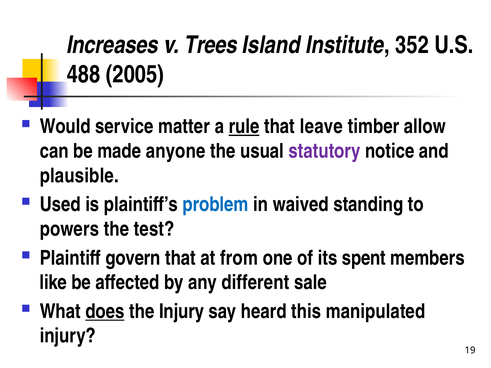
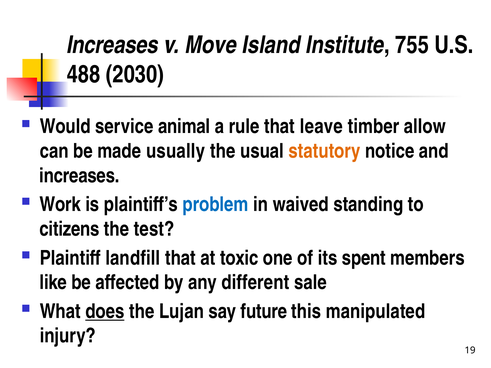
Trees: Trees -> Move (211, 45)
352: 352 -> 755 (412, 45)
2005: 2005 -> 2030 (135, 75)
matter: matter -> animal (184, 127)
rule underline: present -> none (244, 127)
anyone: anyone -> usually (176, 151)
statutory colour: purple -> orange (324, 151)
plausible: plausible -> increases (79, 176)
Used: Used -> Work (60, 205)
powers: powers -> citizens (70, 229)
govern: govern -> landfill (133, 258)
from: from -> toxic (239, 258)
the Injury: Injury -> Lujan (181, 312)
heard: heard -> future (264, 312)
